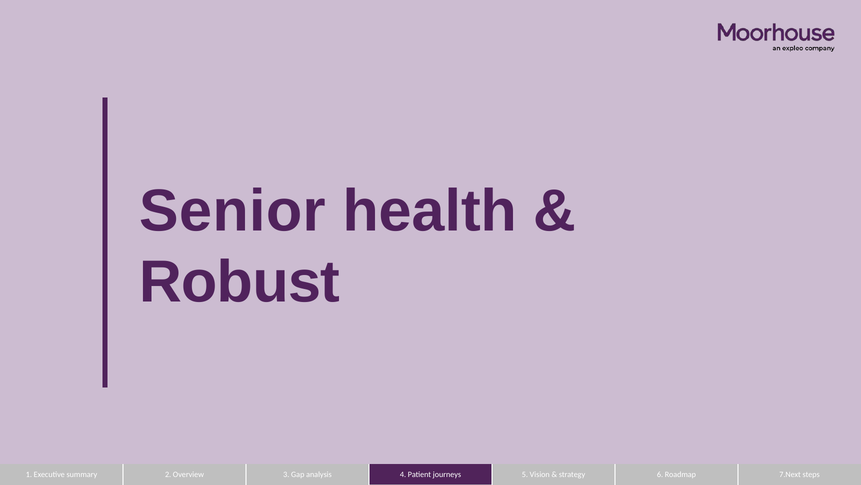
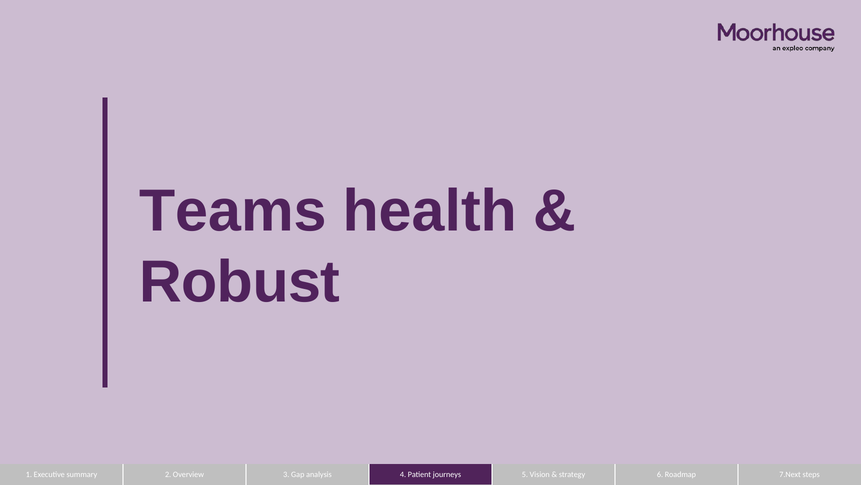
Senior: Senior -> Teams (233, 211)
